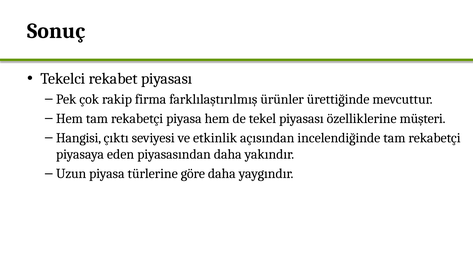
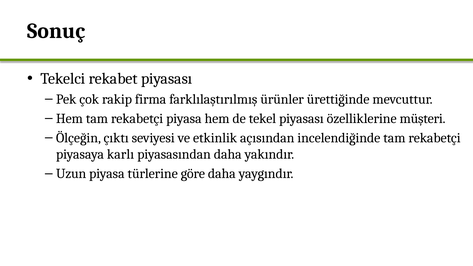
Hangisi: Hangisi -> Ölçeğin (78, 138)
eden: eden -> karlı (121, 154)
